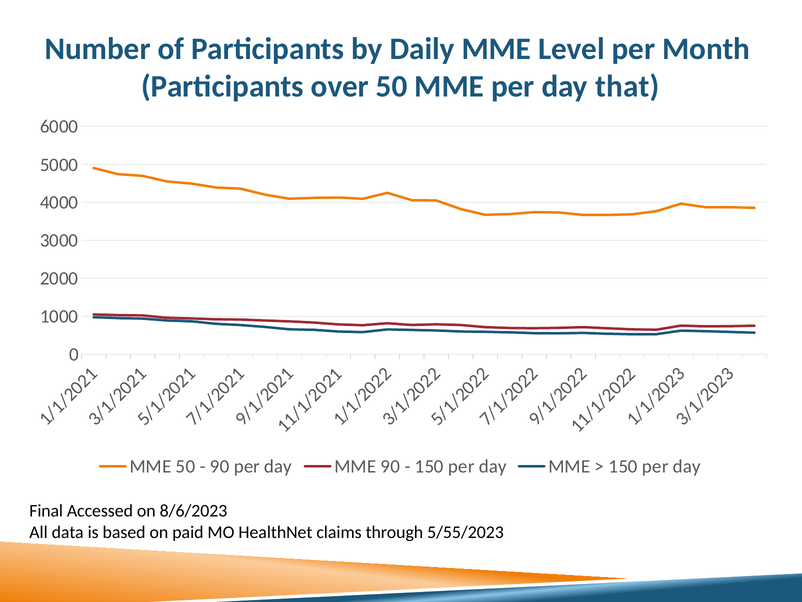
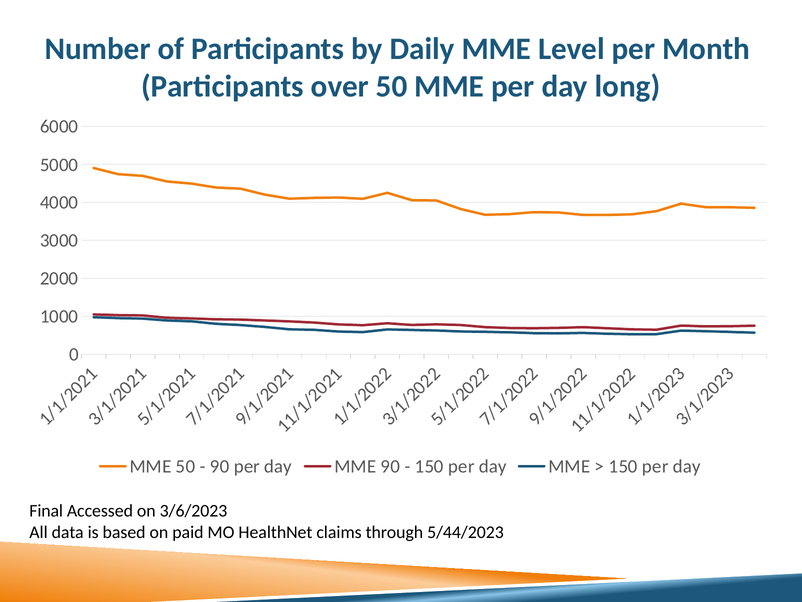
that: that -> long (628, 86)
8/6/2023: 8/6/2023 -> 3/6/2023 (194, 510)
5/55/2023: 5/55/2023 -> 5/44/2023 (465, 532)
